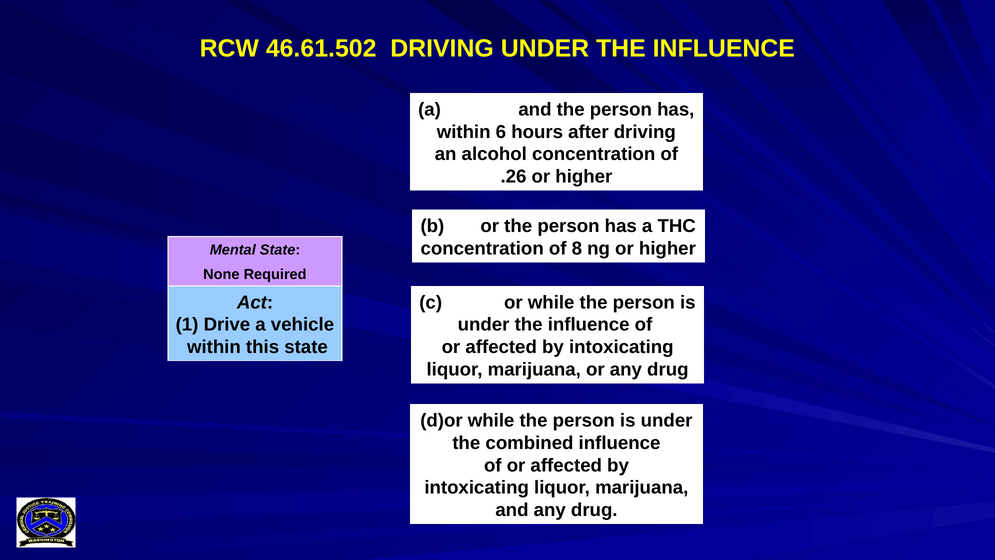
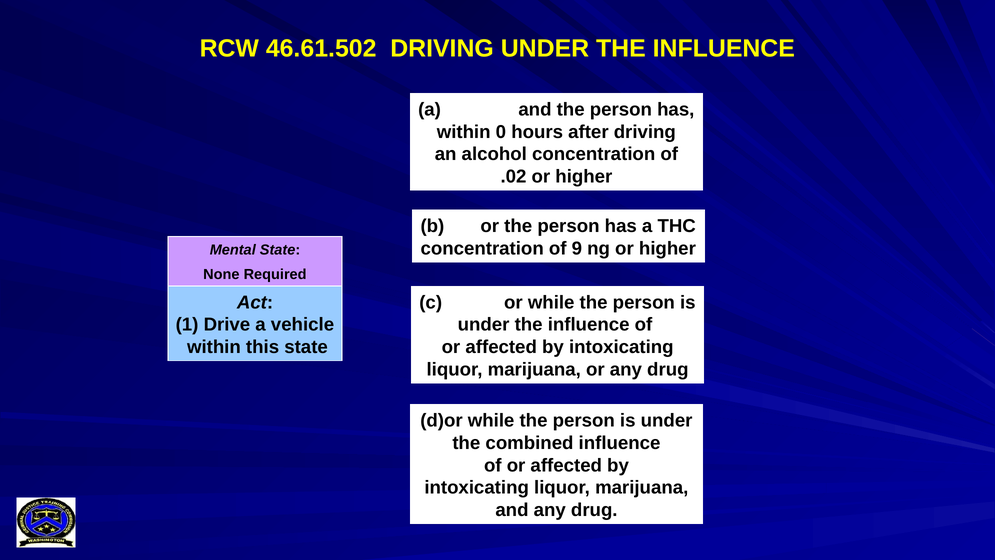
6: 6 -> 0 (501, 132)
.26: .26 -> .02 (514, 177)
8: 8 -> 9 (577, 248)
